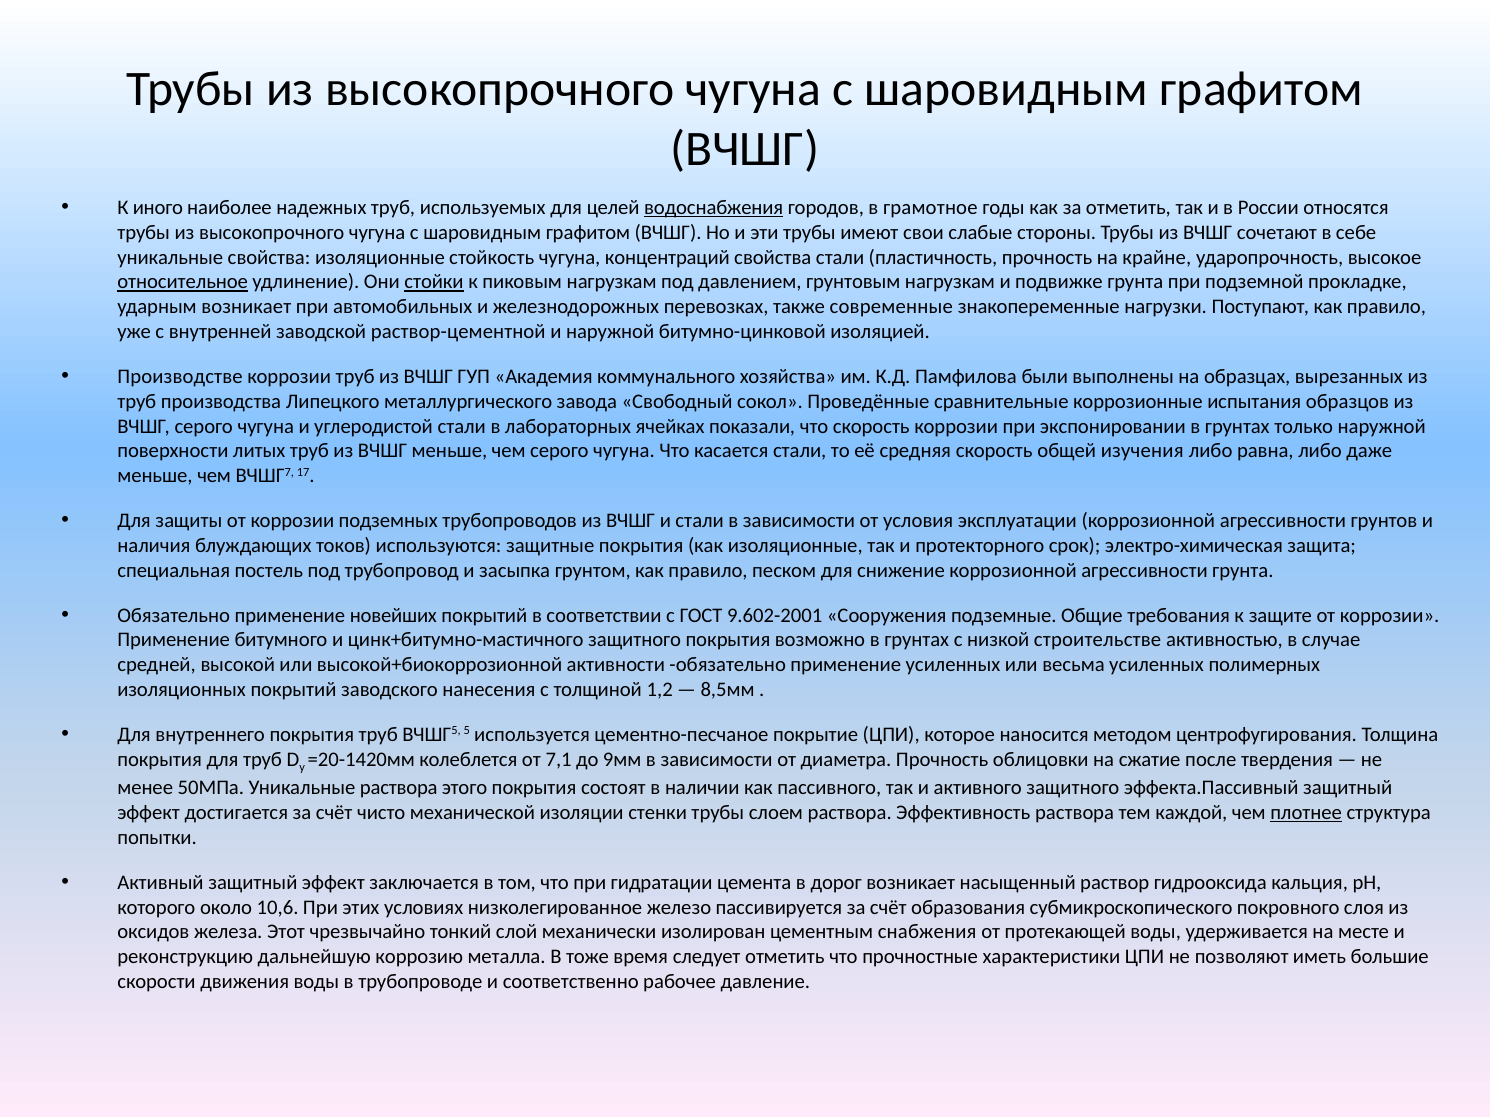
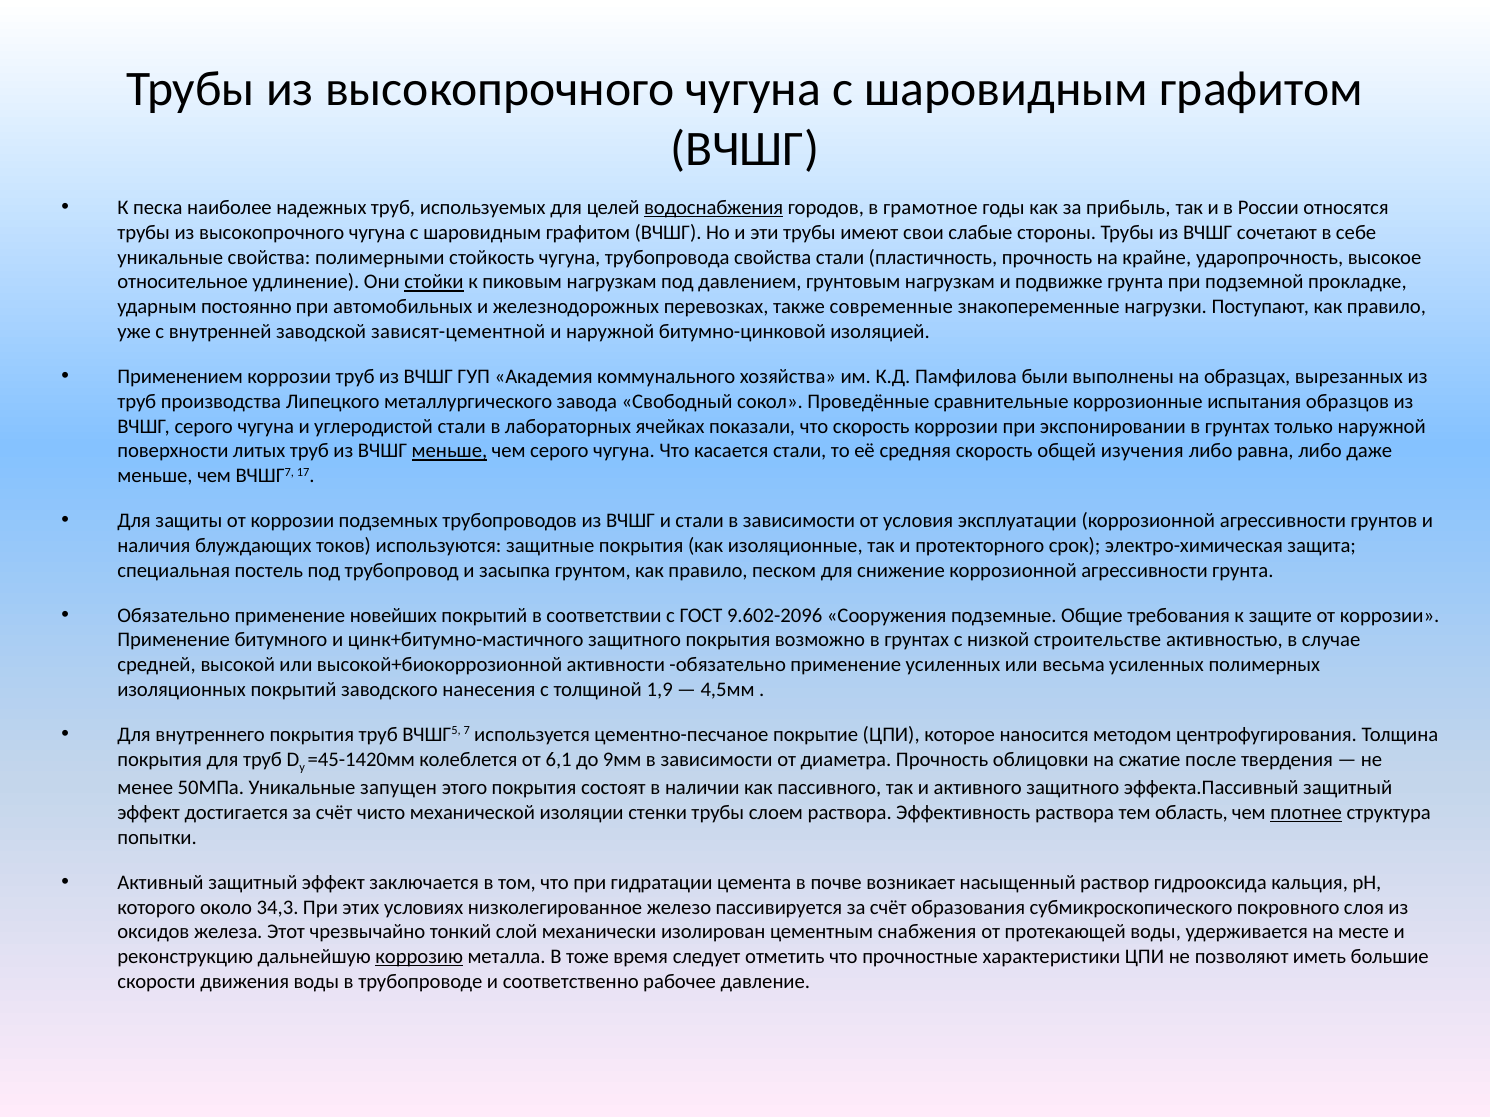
иного: иного -> песка (158, 208)
за отметить: отметить -> прибыль (1128, 208)
свойства изоляционные: изоляционные -> полимерными (380, 257)
концентраций: концентраций -> трубопровода (667, 257)
относительное underline: present -> none (183, 282)
ударным возникает: возникает -> постоянно (246, 307)
раствор-цементной: раствор-цементной -> зависят-цементной (458, 332)
Производстве: Производстве -> Применением (180, 377)
меньше underline: none -> present (449, 451)
9.602-2001: 9.602-2001 -> 9.602-2096 (775, 615)
1,2: 1,2 -> 1,9 (660, 690)
8,5мм: 8,5мм -> 4,5мм (728, 690)
5: 5 -> 7 (467, 731)
=20-1420мм: =20-1420мм -> =45-1420мм (361, 760)
7,1: 7,1 -> 6,1 (559, 760)
Уникальные раствора: раствора -> запущен (399, 788)
каждой: каждой -> область (1191, 813)
дорог: дорог -> почве (836, 883)
10,6: 10,6 -> 34,3 (278, 908)
коррозию underline: none -> present (419, 957)
